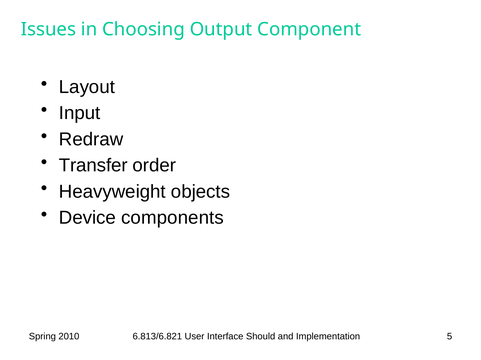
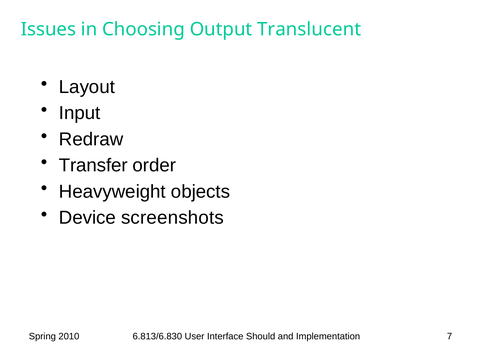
Component: Component -> Translucent (309, 29)
components: components -> screenshots (172, 218)
6.813/6.821: 6.813/6.821 -> 6.813/6.830 (157, 337)
5: 5 -> 7 (450, 337)
